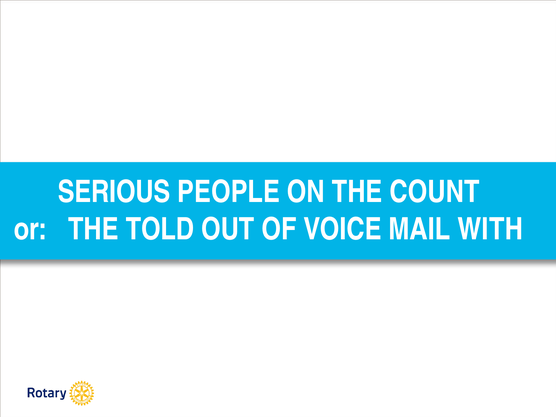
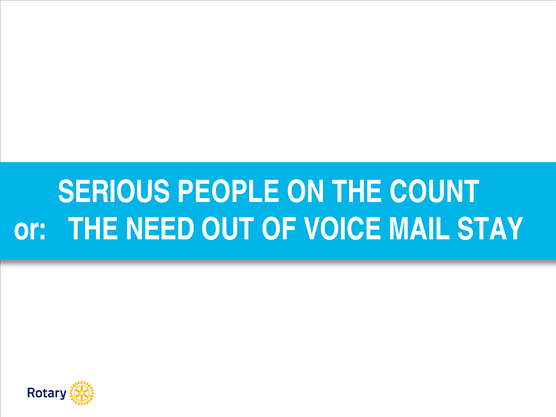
TOLD: TOLD -> NEED (160, 229)
WITH: WITH -> STAY (491, 229)
